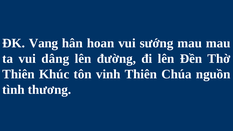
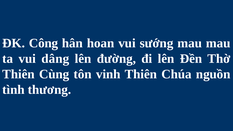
Vang: Vang -> Công (44, 43)
Khúc: Khúc -> Cùng (54, 74)
